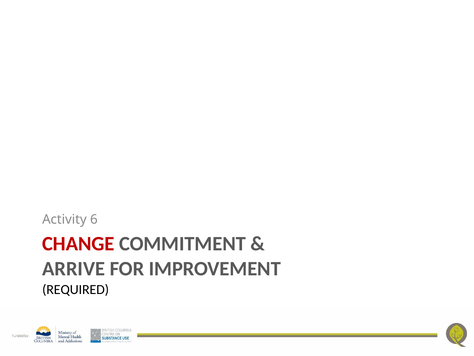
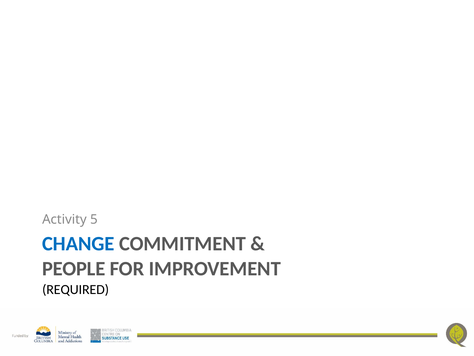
6: 6 -> 5 (94, 219)
CHANGE colour: red -> blue (78, 243)
ARRIVE: ARRIVE -> PEOPLE (74, 268)
